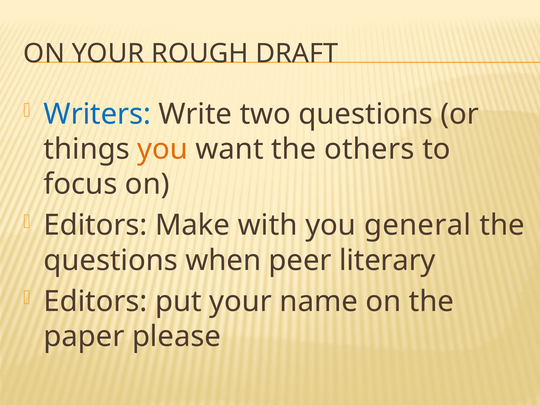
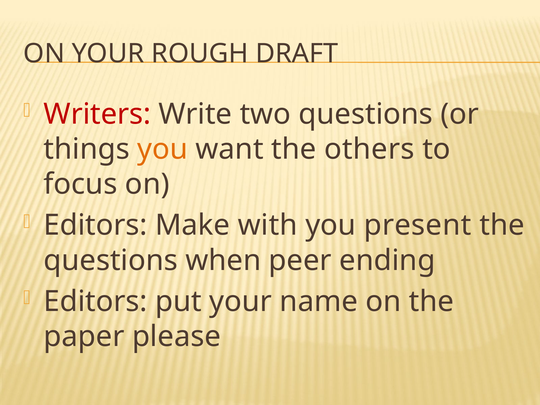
Writers colour: blue -> red (97, 114)
general: general -> present (418, 225)
literary: literary -> ending (387, 260)
